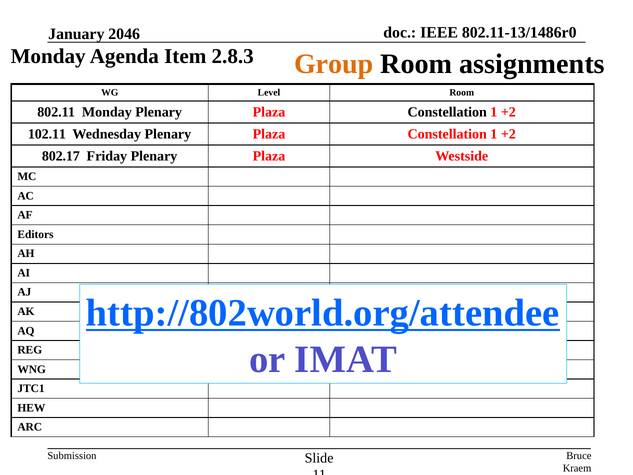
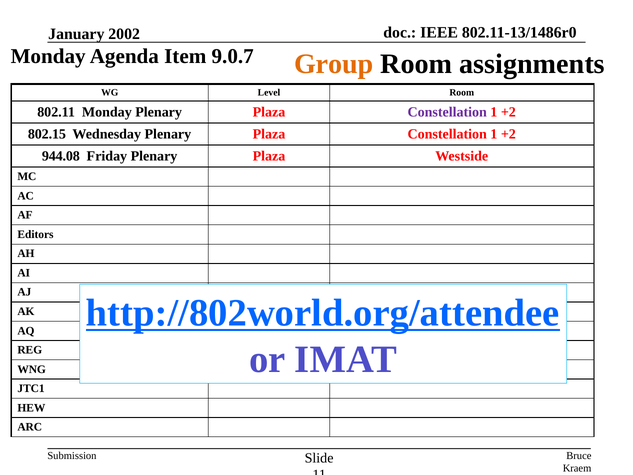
2046: 2046 -> 2002 (124, 34)
2.8.3: 2.8.3 -> 9.0.7 (233, 56)
Constellation colour: black -> purple (447, 112)
102.11: 102.11 -> 802.15 (47, 134)
802.17: 802.17 -> 944.08 (61, 156)
